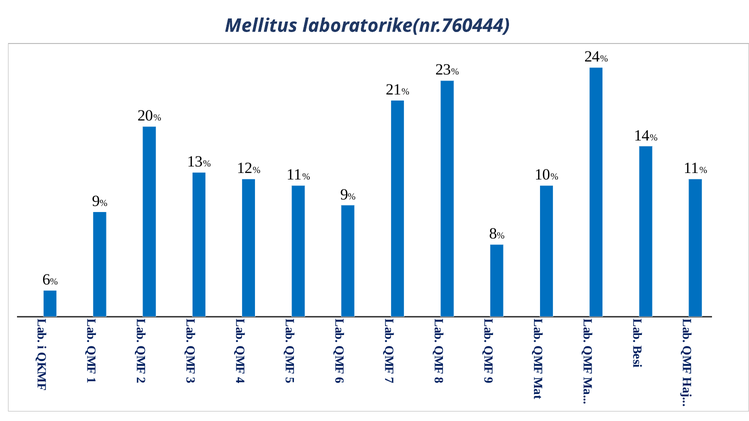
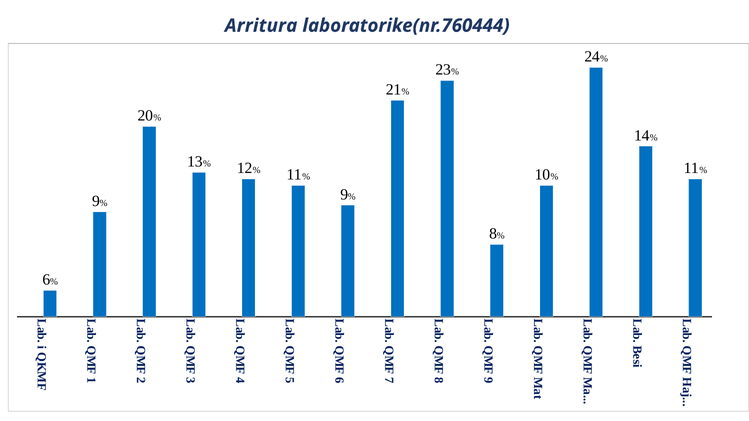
Mellitus: Mellitus -> Arritura (261, 26)
